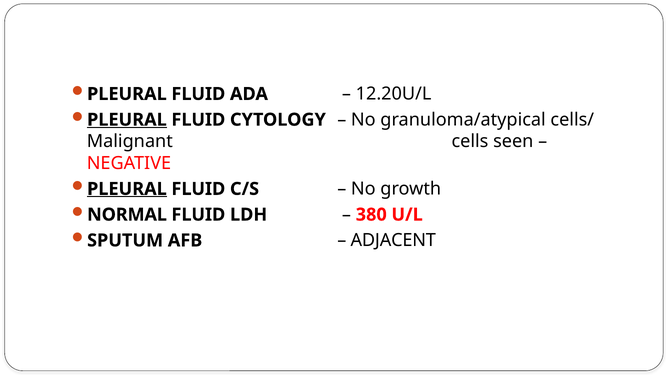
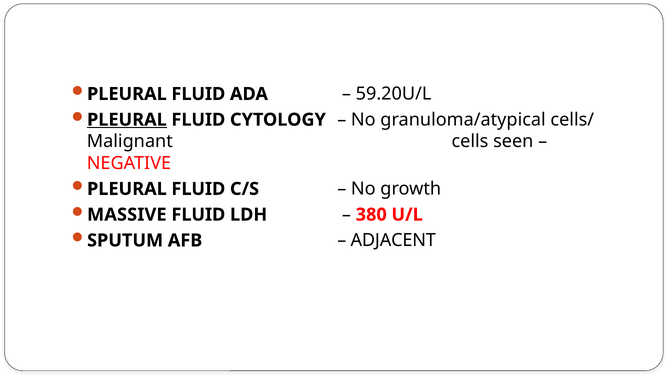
12.20U/L: 12.20U/L -> 59.20U/L (394, 94)
PLEURAL underline: present -> none (127, 189)
NORMAL: NORMAL -> MASSIVE (127, 215)
